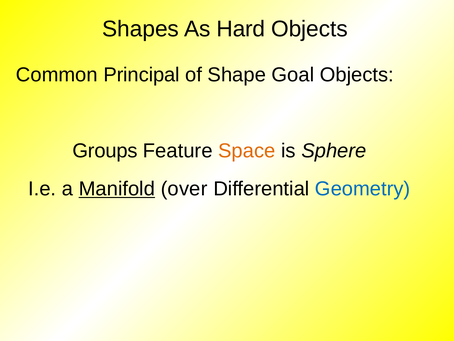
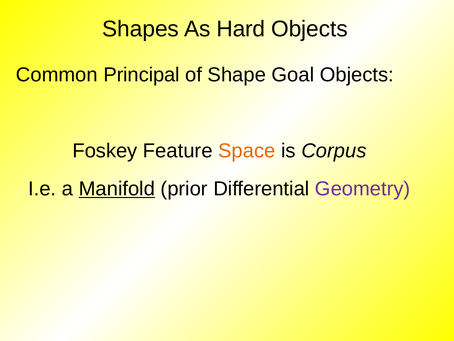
Groups: Groups -> Foskey (105, 151)
Sphere: Sphere -> Corpus (334, 151)
over: over -> prior (184, 188)
Geometry colour: blue -> purple (363, 188)
